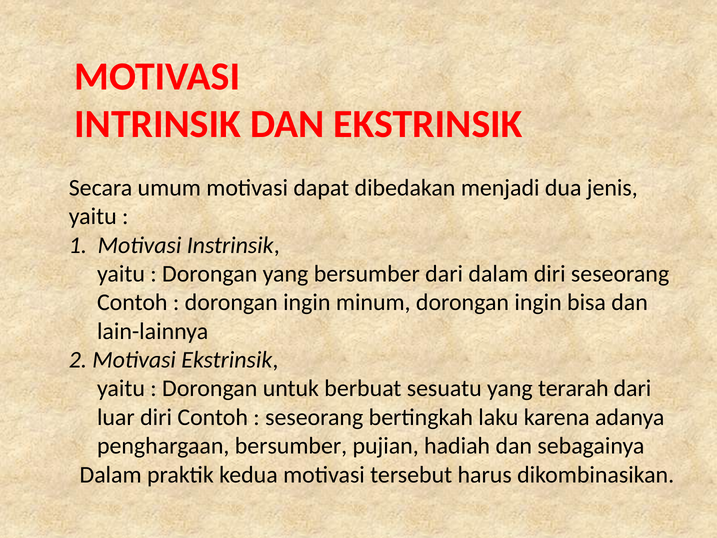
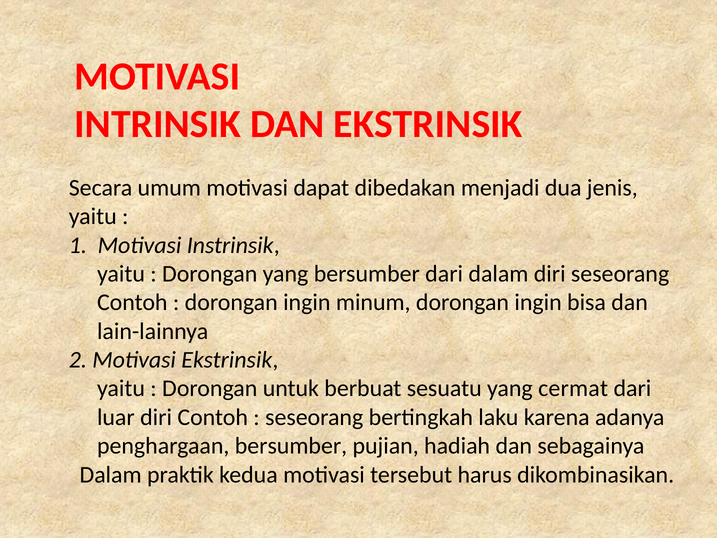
terarah: terarah -> cermat (573, 388)
